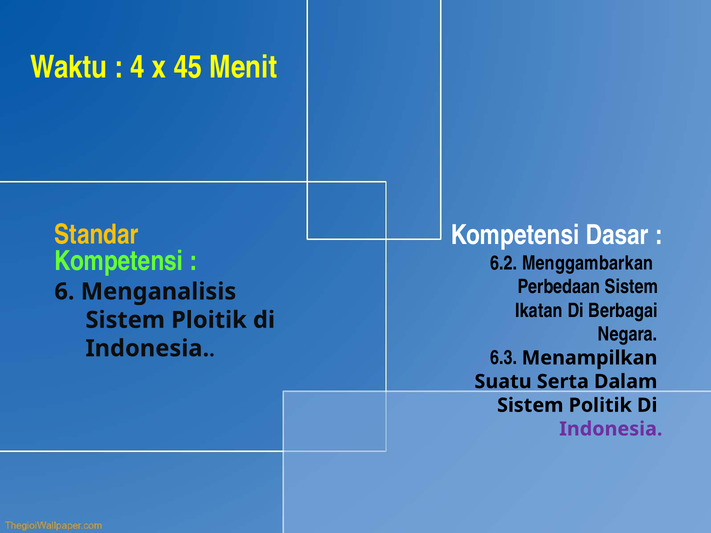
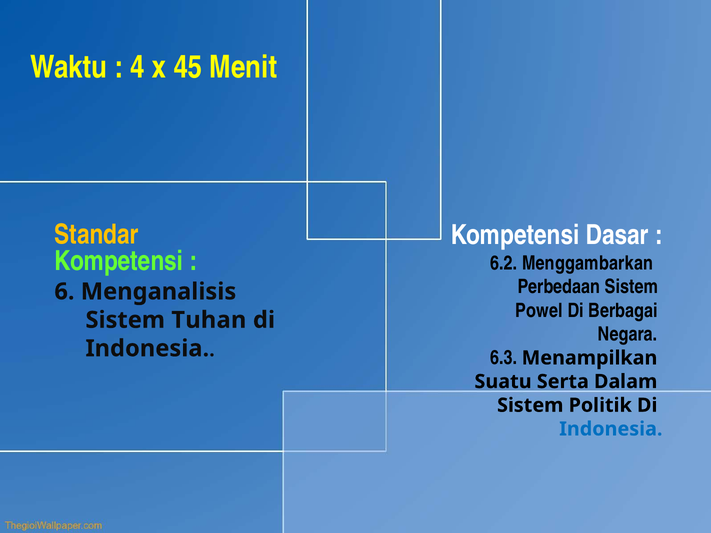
Ikatan: Ikatan -> Powel (539, 311)
Ploitik: Ploitik -> Tuhan (209, 320)
Indonesia colour: purple -> blue (611, 429)
